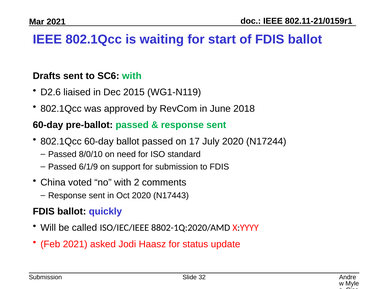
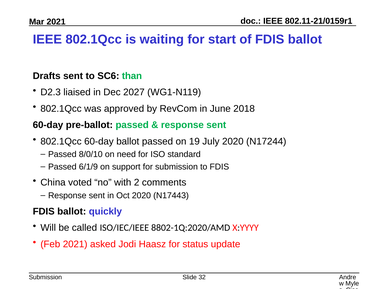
SC6 with: with -> than (132, 76)
D2.6: D2.6 -> D2.3 (51, 92)
2015: 2015 -> 2027 (134, 92)
17: 17 -> 19 (194, 141)
